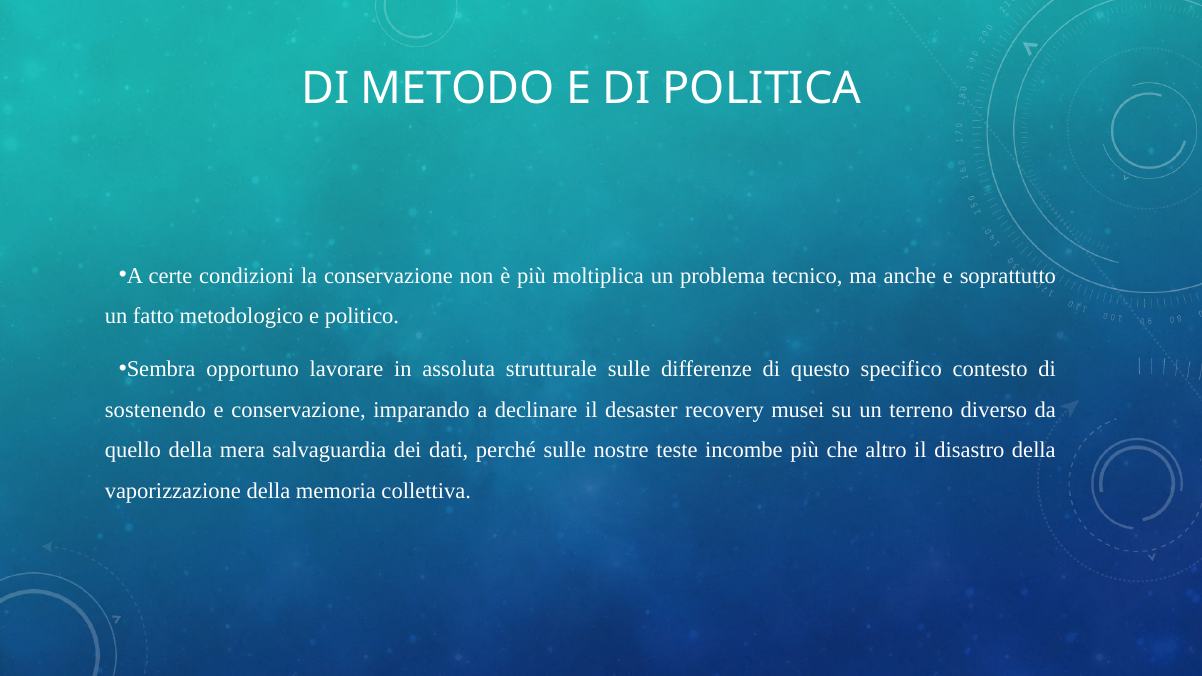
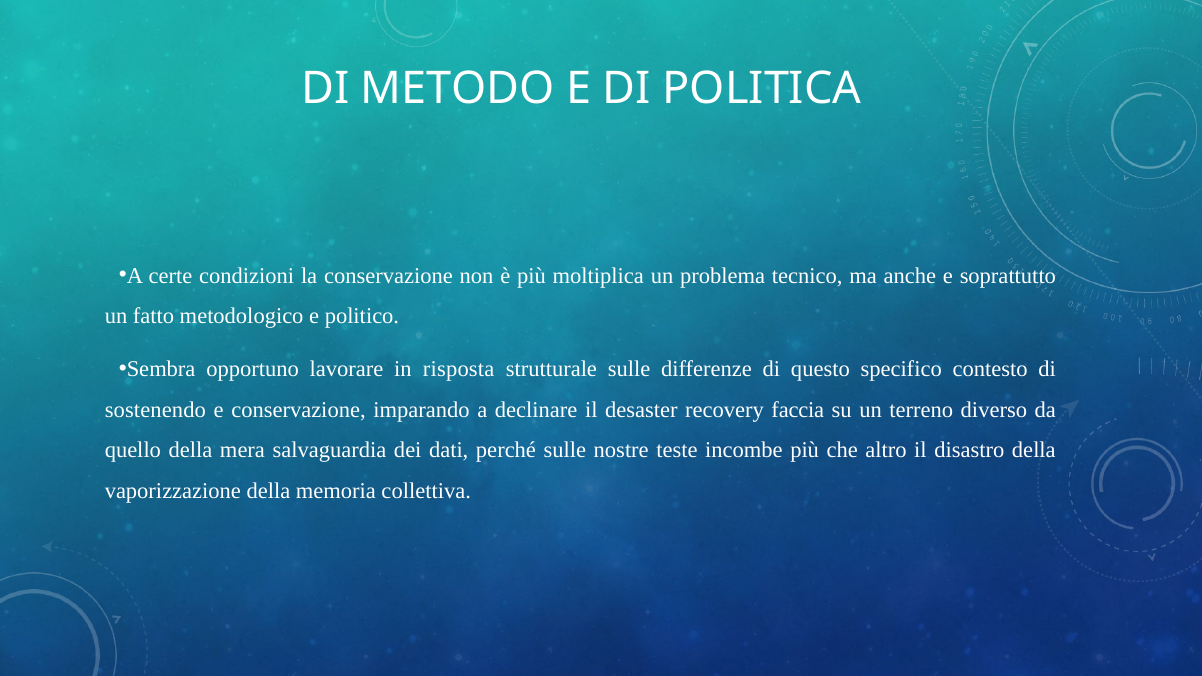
assoluta: assoluta -> risposta (459, 369)
musei: musei -> faccia (798, 410)
